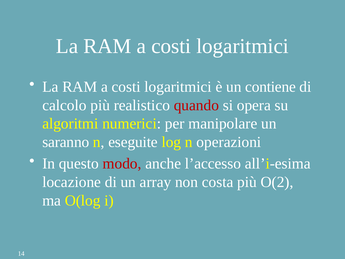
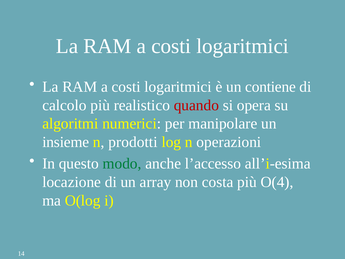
saranno: saranno -> insieme (66, 142)
eseguite: eseguite -> prodotti (133, 142)
modo colour: red -> green (122, 163)
O(2: O(2 -> O(4 (277, 182)
